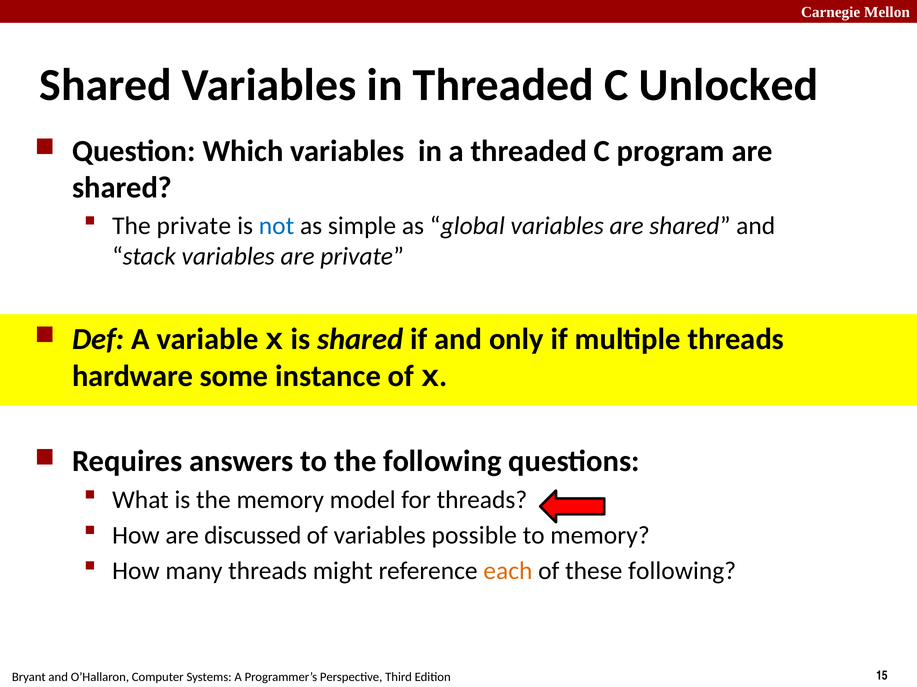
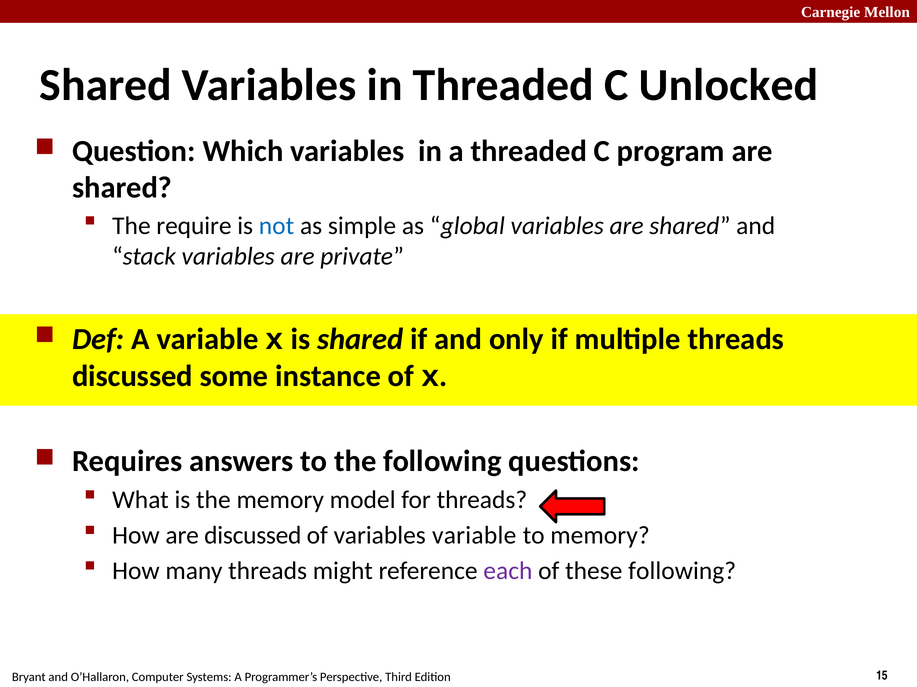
The private: private -> require (194, 226)
hardware: hardware -> discussed (132, 376)
variables possible: possible -> variable (474, 536)
each colour: orange -> purple (508, 572)
